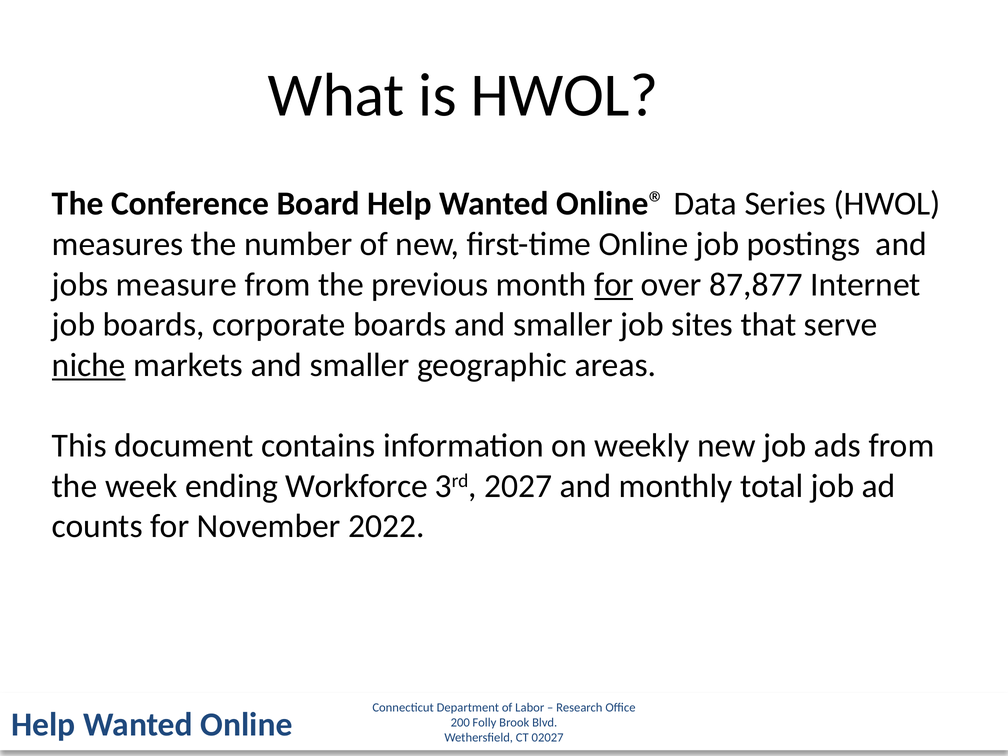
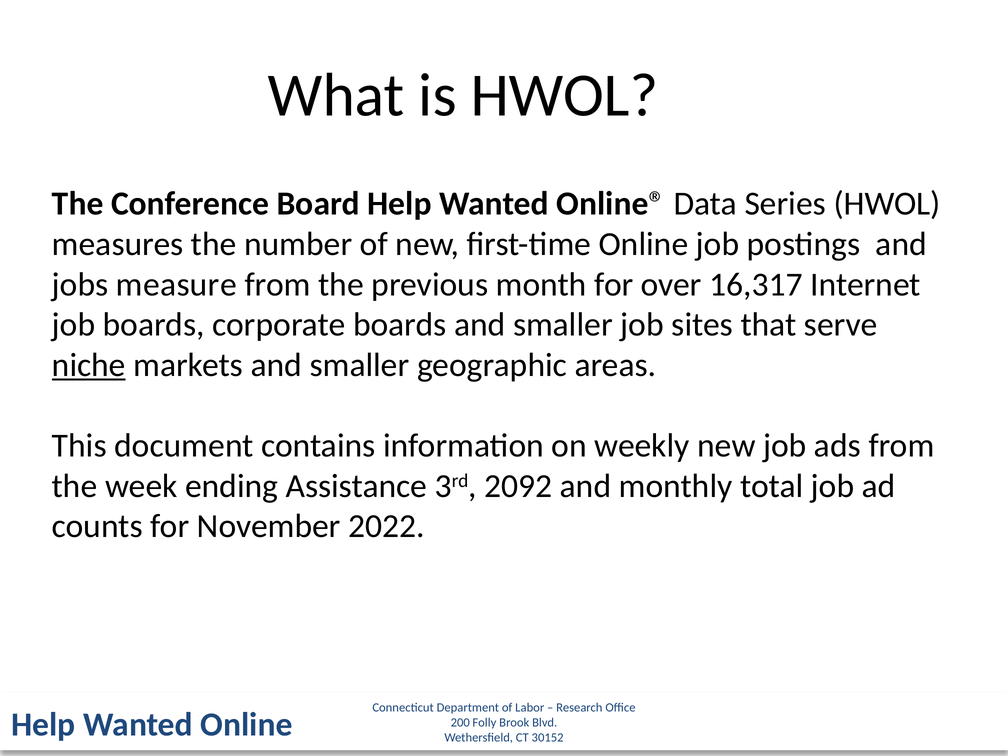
for underline: present -> none (614, 284)
87,877: 87,877 -> 16,317 (756, 284)
Workforce: Workforce -> Assistance (356, 486)
2027: 2027 -> 2092 (518, 486)
02027: 02027 -> 30152 (548, 738)
